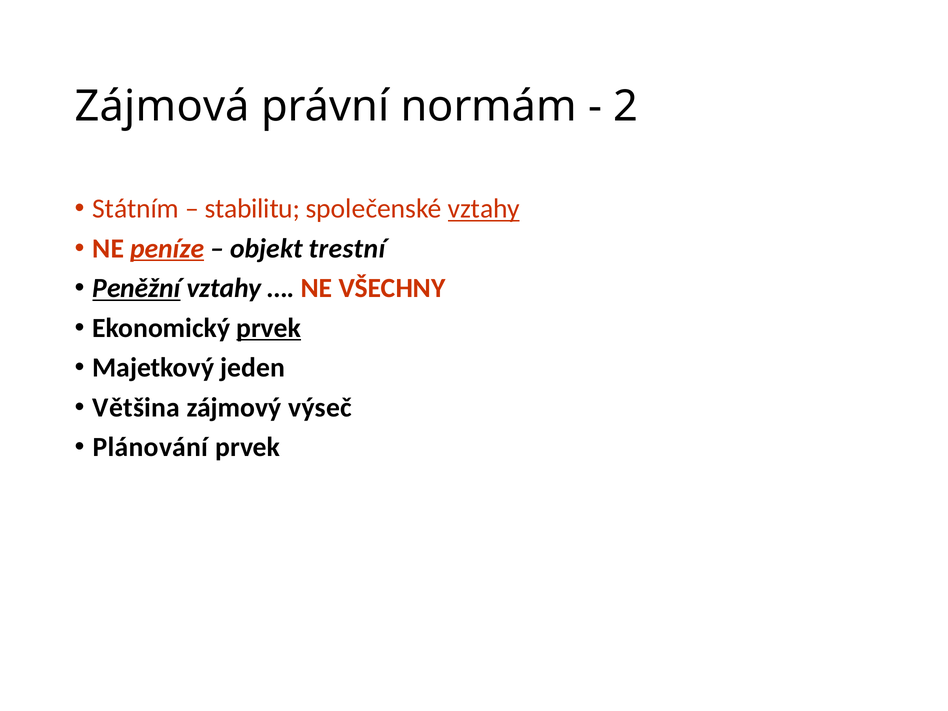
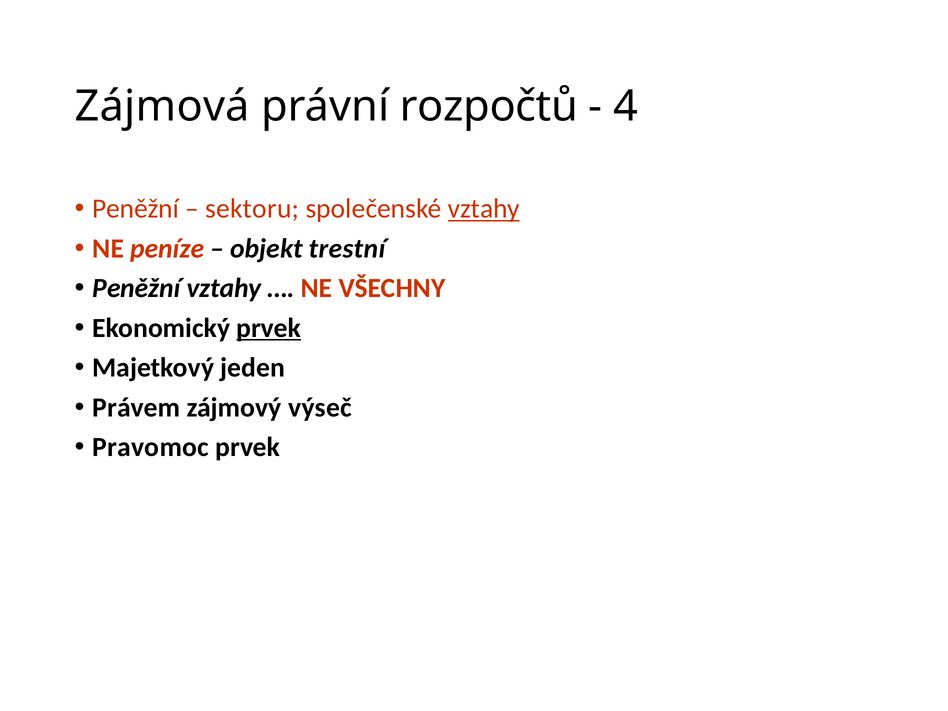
normám: normám -> rozpočtů (489, 106)
2: 2 -> 4 (626, 106)
Státním: Státním -> Peněžní (136, 209)
stabilitu: stabilitu -> sektoru (252, 209)
peníze underline: present -> none (167, 249)
Peněžní underline: present -> none (136, 288)
Většina: Většina -> Právem (136, 408)
Plánování: Plánování -> Pravomoc (151, 447)
